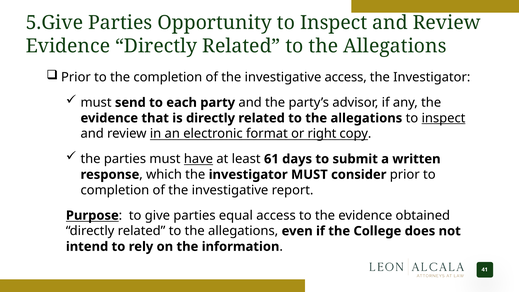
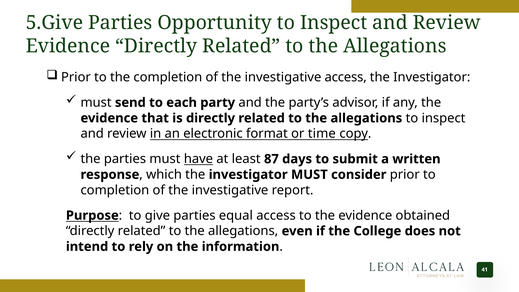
inspect underline: present -> none (444, 118)
right: right -> time (322, 134)
61: 61 -> 87 (271, 159)
